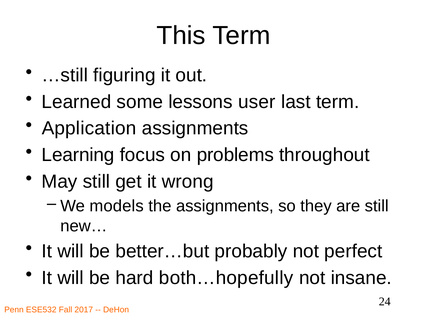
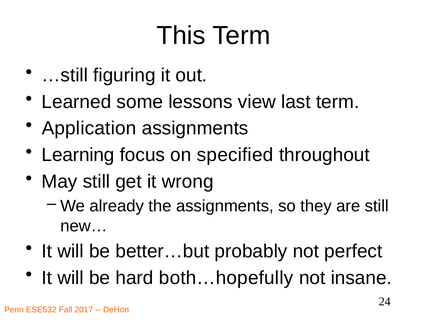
user: user -> view (257, 102)
problems: problems -> specified (235, 155)
models: models -> already (117, 206)
